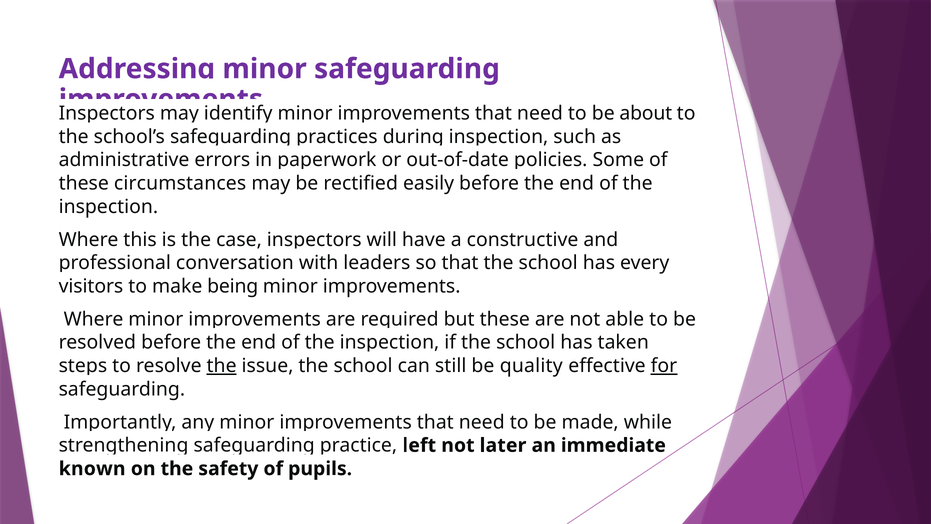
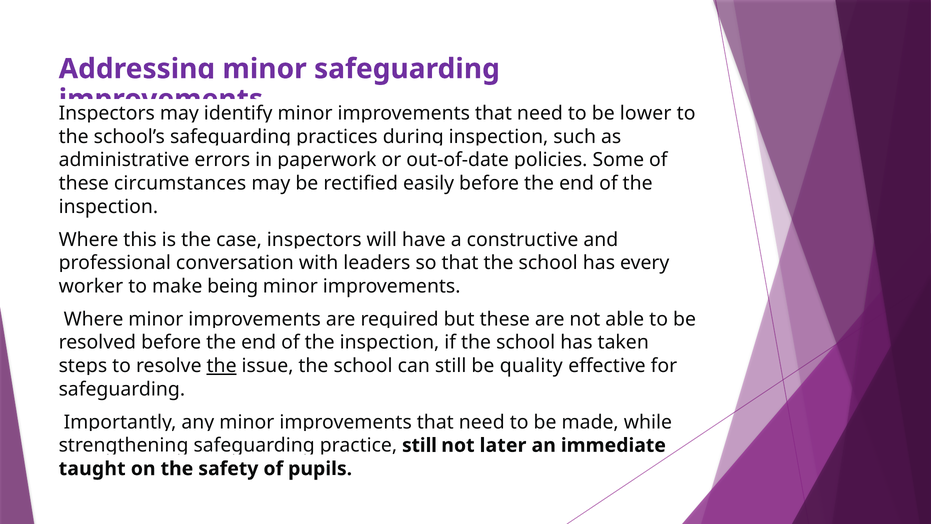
about: about -> lower (646, 113)
visitors: visitors -> worker (91, 286)
for underline: present -> none (664, 366)
left: left -> still (419, 445)
known: known -> taught (92, 468)
